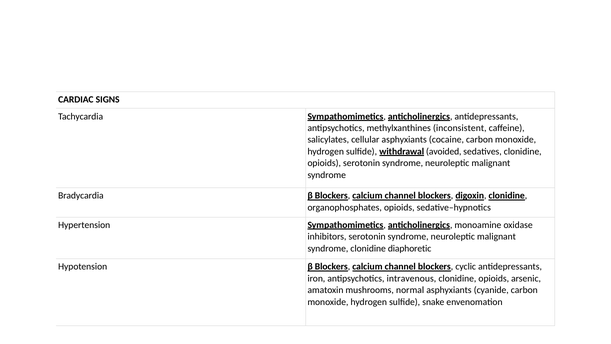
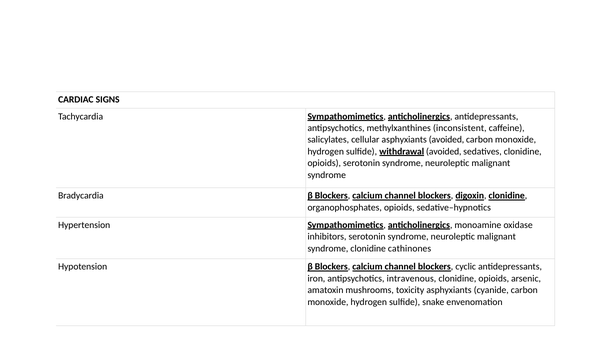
asphyxiants cocaine: cocaine -> avoided (446, 140)
diaphoretic: diaphoretic -> cathinones (410, 248)
normal: normal -> toxicity (410, 290)
